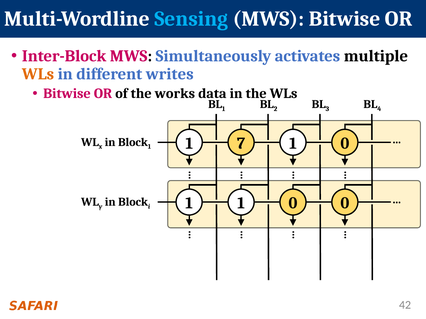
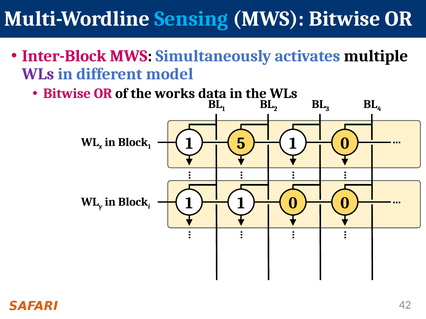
WLs colour: orange -> purple (38, 74)
writes: writes -> model (170, 74)
7: 7 -> 5 (241, 144)
